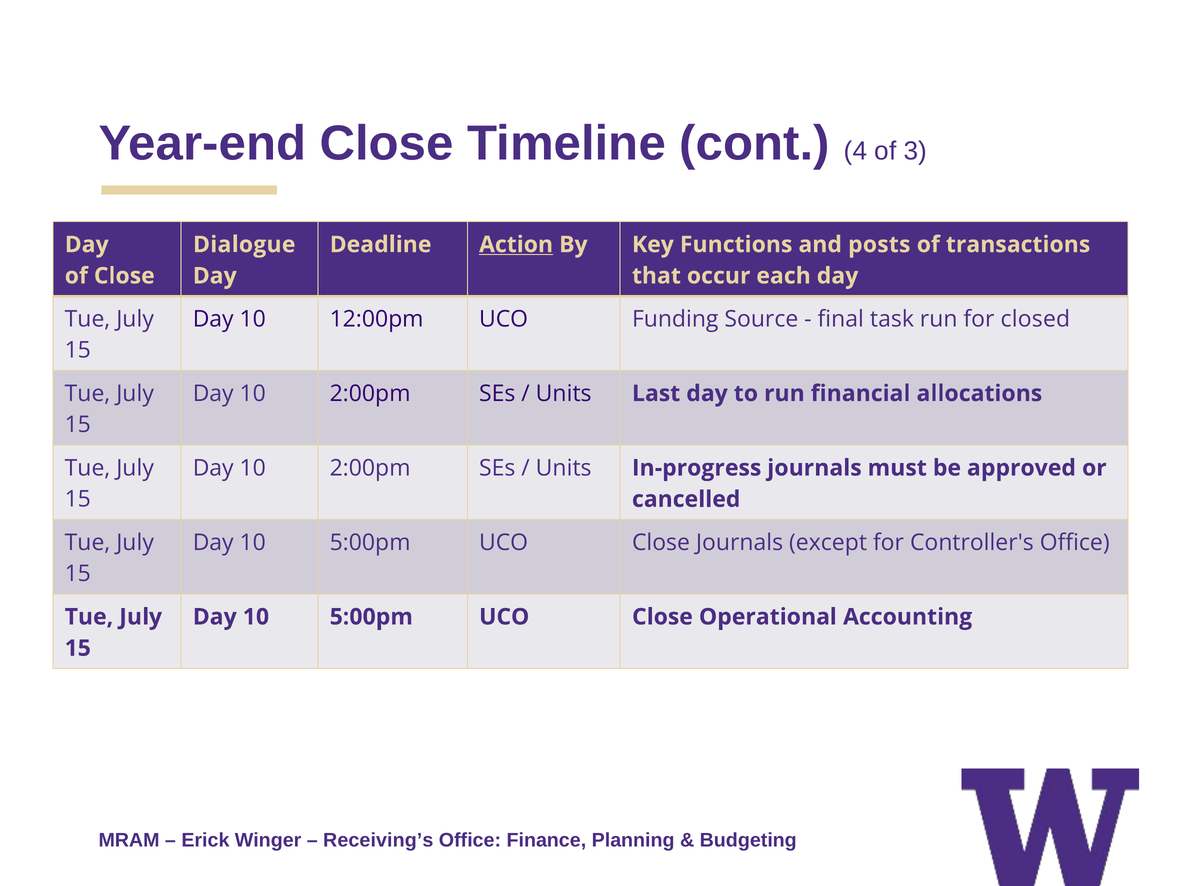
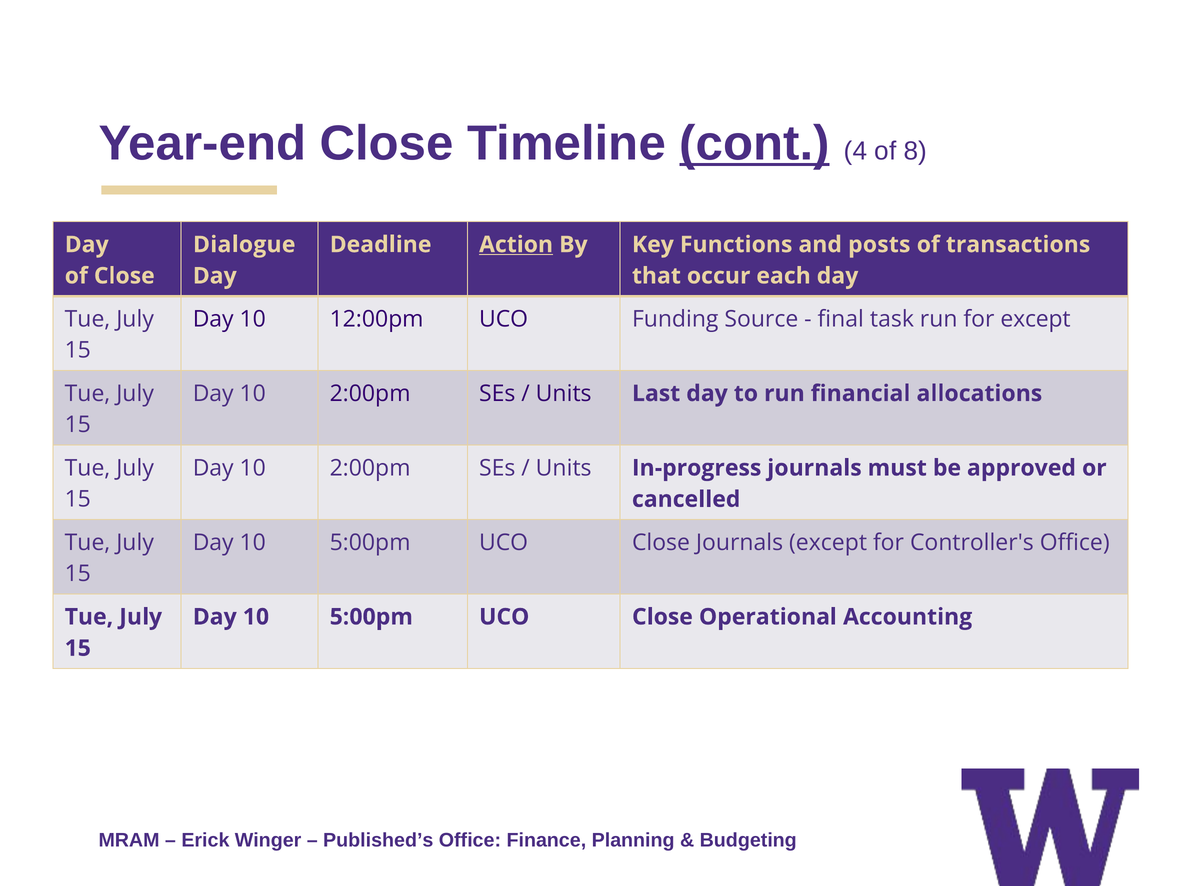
cont underline: none -> present (755, 143)
3: 3 -> 8 (915, 151)
for closed: closed -> except (1036, 319)
Receiving’s: Receiving’s -> Published’s (378, 840)
